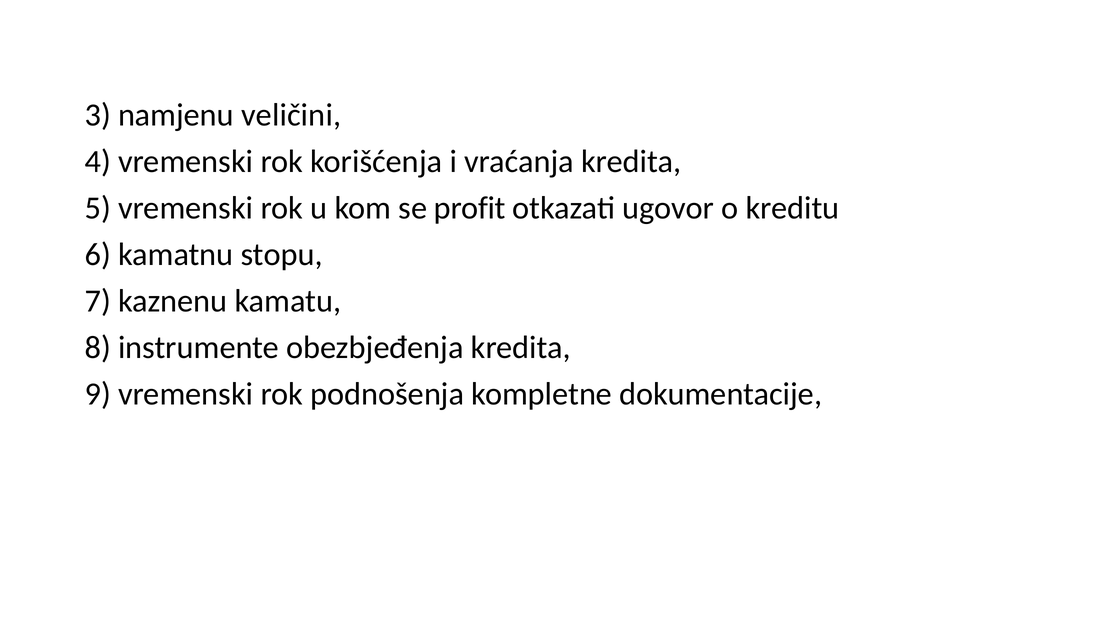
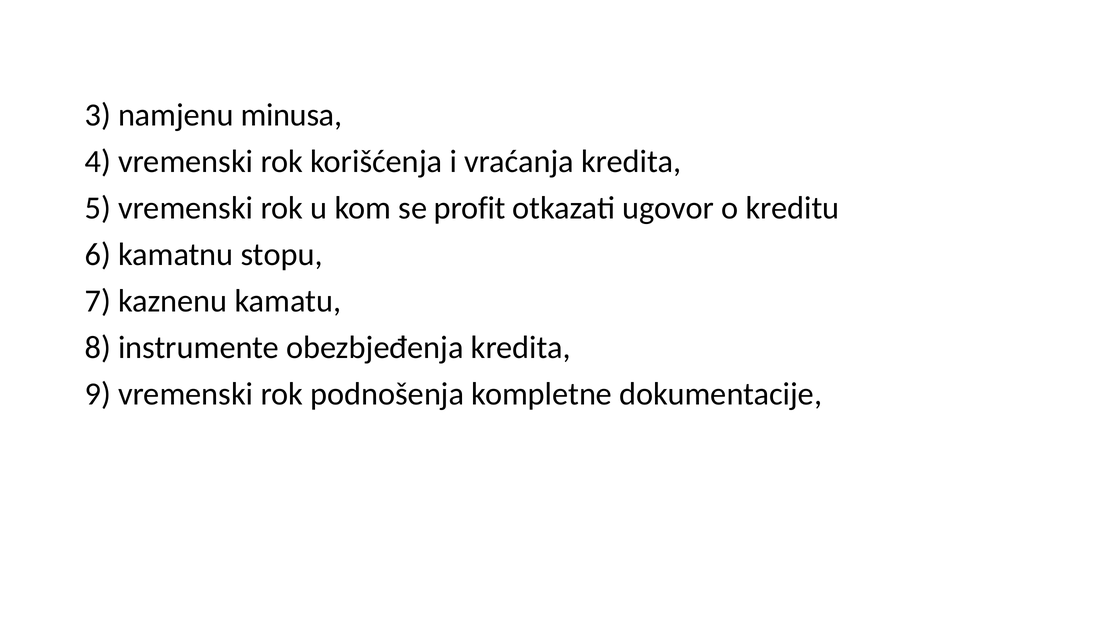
veličini: veličini -> minusa (291, 115)
